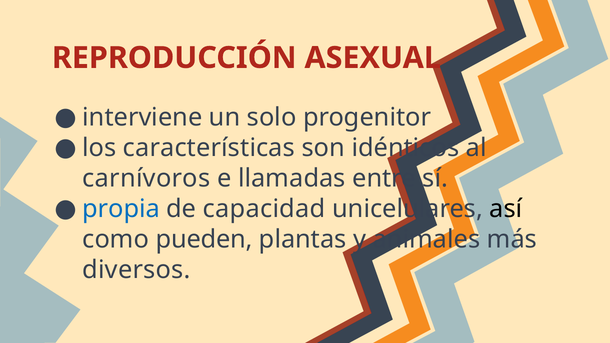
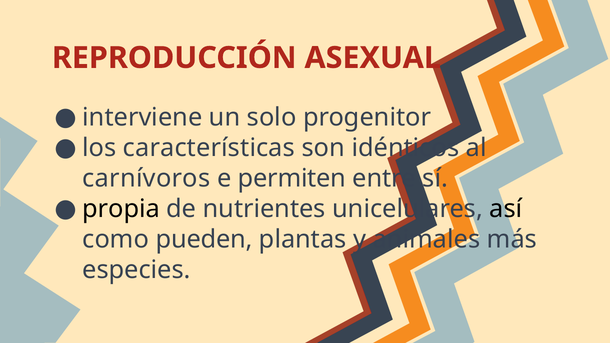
llamadas: llamadas -> permiten (292, 178)
propia colour: blue -> black (121, 209)
capacidad: capacidad -> nutrientes (264, 209)
diversos: diversos -> especies (136, 270)
